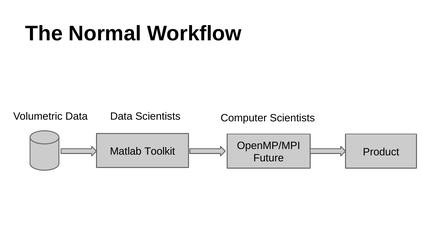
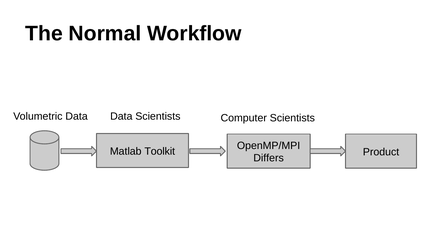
Future: Future -> Differs (269, 158)
